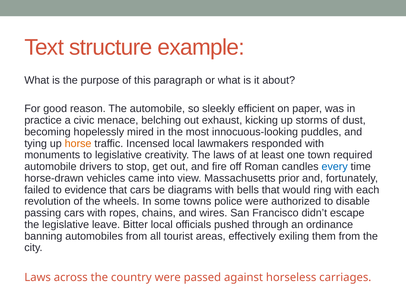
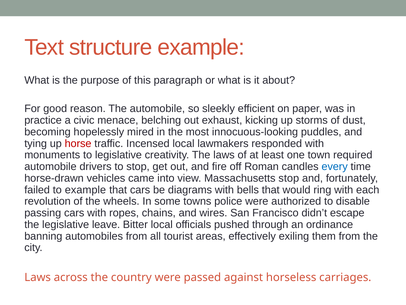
horse colour: orange -> red (78, 143)
Massachusetts prior: prior -> stop (289, 178)
to evidence: evidence -> example (85, 190)
